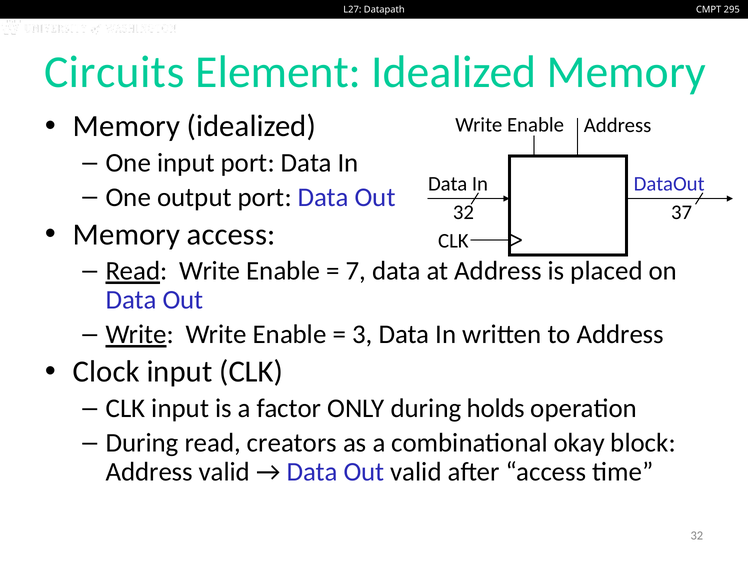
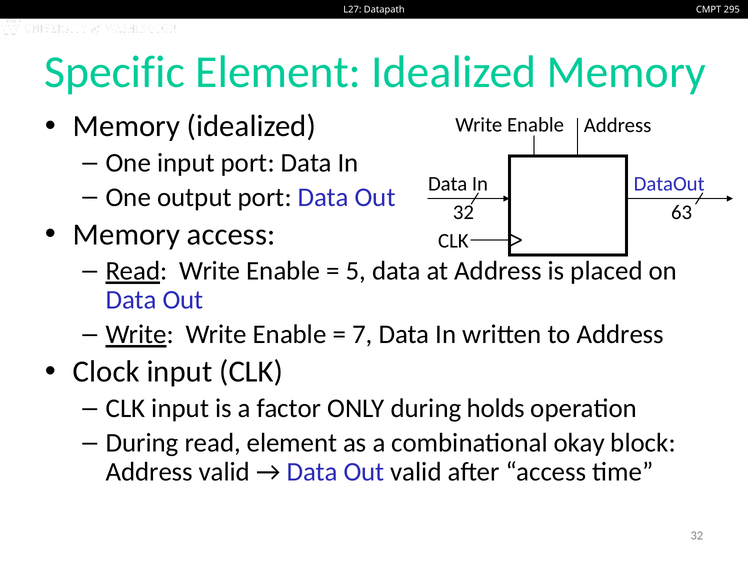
Circuits: Circuits -> Specific (115, 72)
37: 37 -> 63 (682, 212)
7: 7 -> 5 (356, 271)
3: 3 -> 7 (362, 334)
read creators: creators -> element (292, 443)
